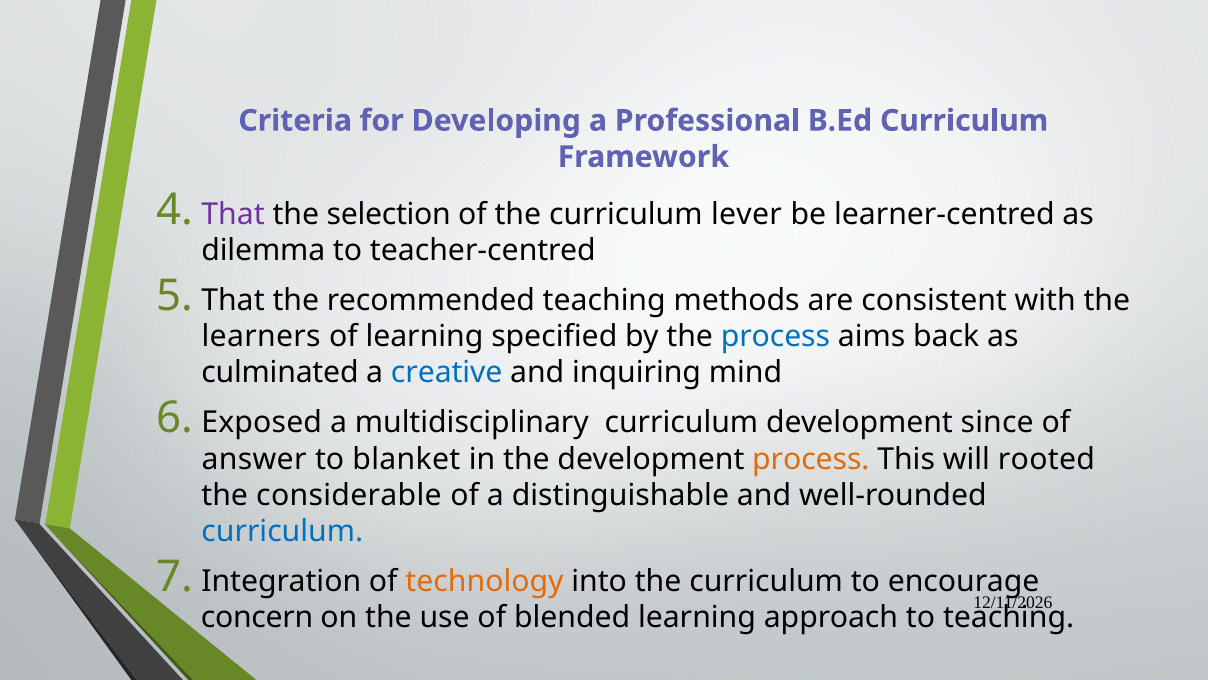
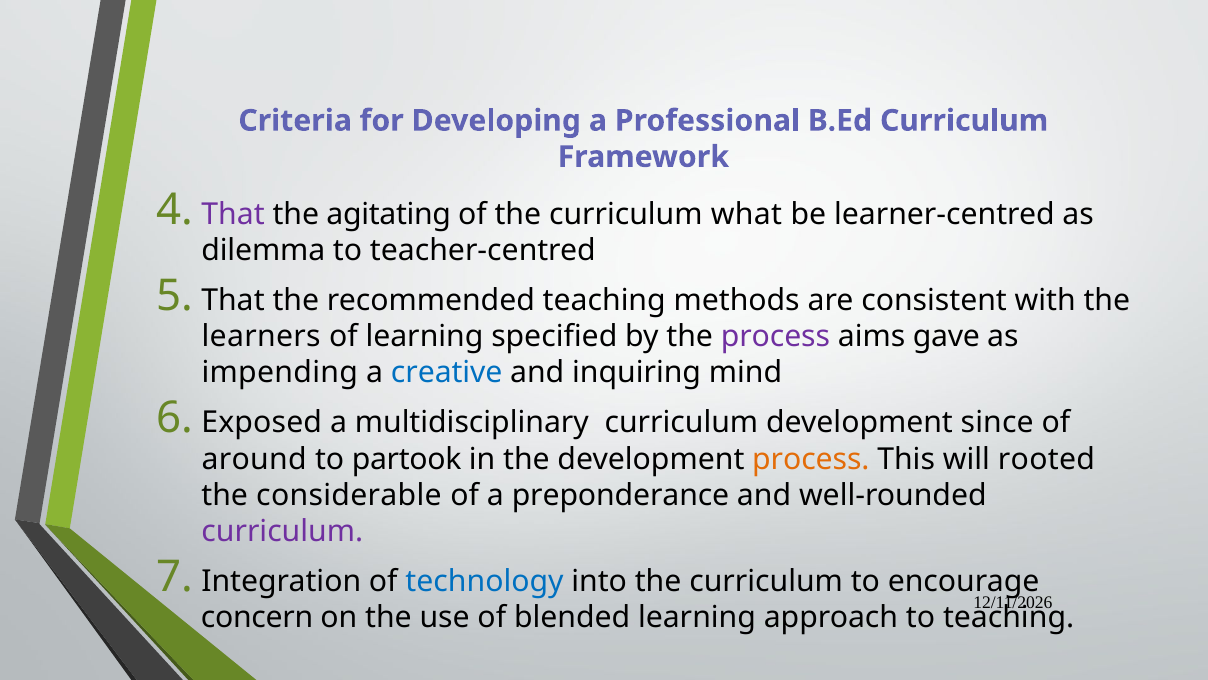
selection: selection -> agitating (389, 214)
lever: lever -> what (746, 214)
process colour: blue -> purple (775, 336)
back: back -> gave (946, 336)
culminated: culminated -> impending (280, 373)
answer: answer -> around (254, 459)
blanket: blanket -> partook (407, 459)
distinguishable: distinguishable -> preponderance (621, 495)
curriculum colour: blue -> purple (282, 531)
technology colour: orange -> blue (485, 581)
